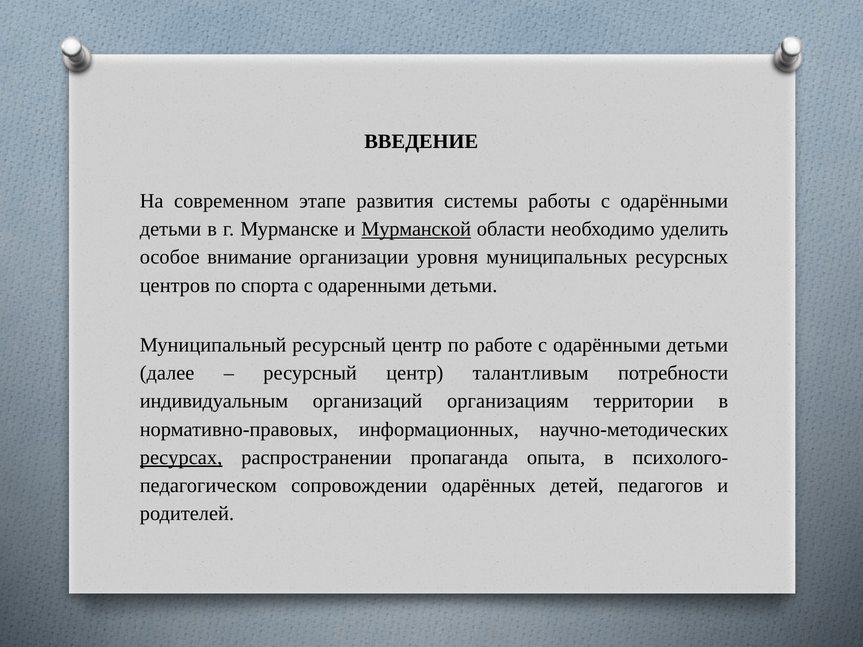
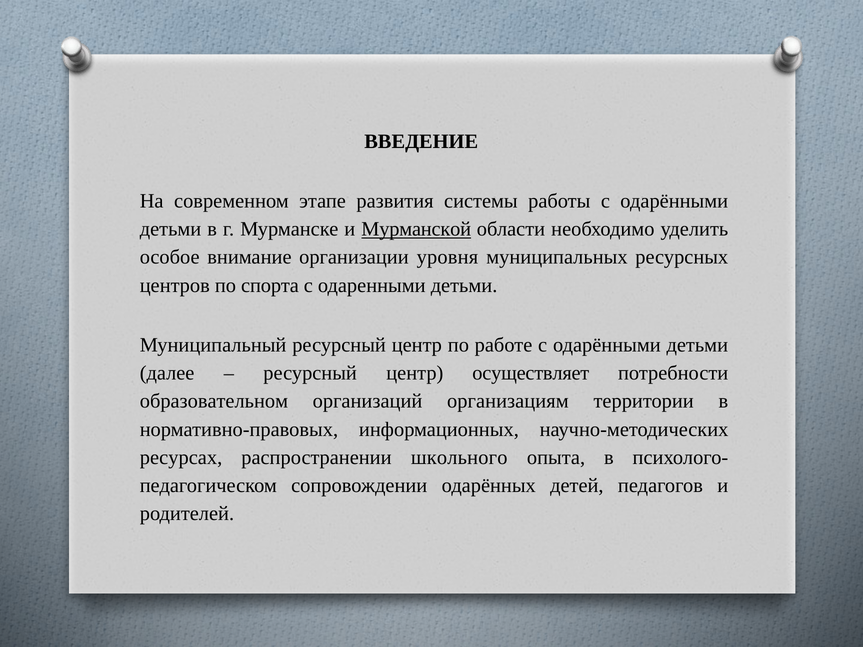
талантливым: талантливым -> осуществляет (531, 373)
индивидуальным: индивидуальным -> образовательном (214, 401)
ресурсах underline: present -> none (181, 458)
пропаганда: пропаганда -> школьного (459, 458)
